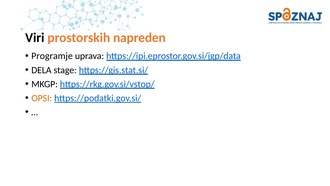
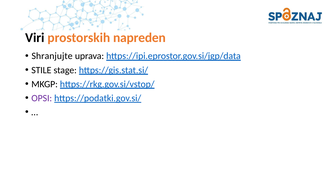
Programje: Programje -> Shranjujte (52, 56)
DELA: DELA -> STILE (41, 70)
OPSI colour: orange -> purple (42, 98)
